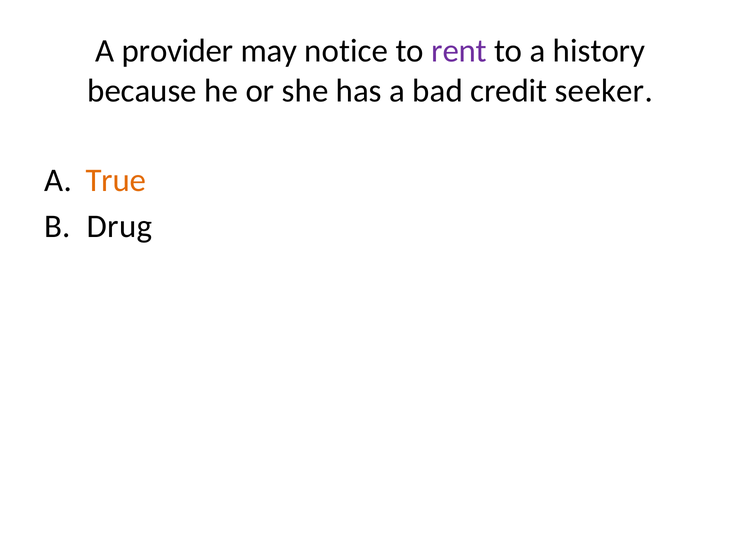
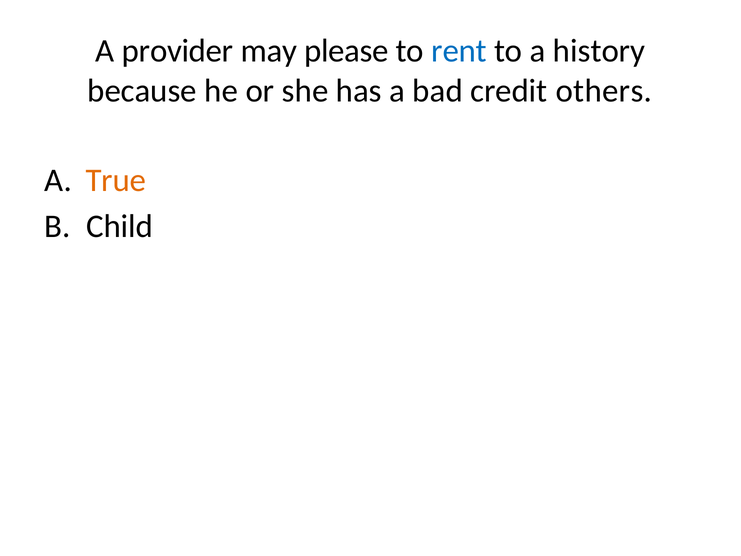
notice: notice -> please (347, 51)
rent colour: purple -> blue (459, 51)
seeker: seeker -> others (604, 91)
Drug: Drug -> Child (120, 226)
